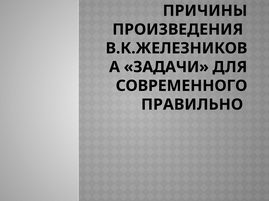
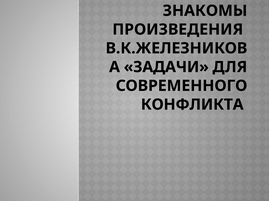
ПРИЧИНЫ: ПРИЧИНЫ -> ЗНАКОМЫ (205, 11)
ПРАВИЛЬНО: ПРАВИЛЬНО -> КОНФЛИКТА (192, 105)
